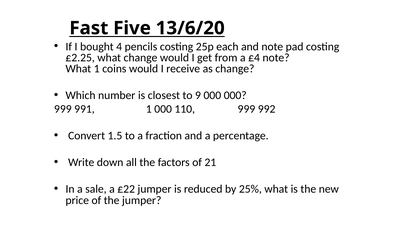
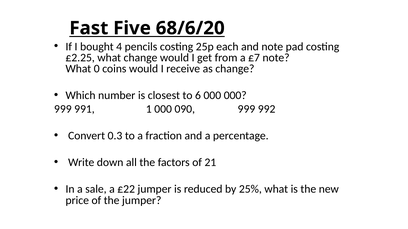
13/6/20: 13/6/20 -> 68/6/20 (190, 28)
£4: £4 -> £7 (254, 58)
What 1: 1 -> 0 (97, 69)
9: 9 -> 6 (198, 96)
110: 110 -> 090 (185, 109)
1.5: 1.5 -> 0.3 (115, 136)
